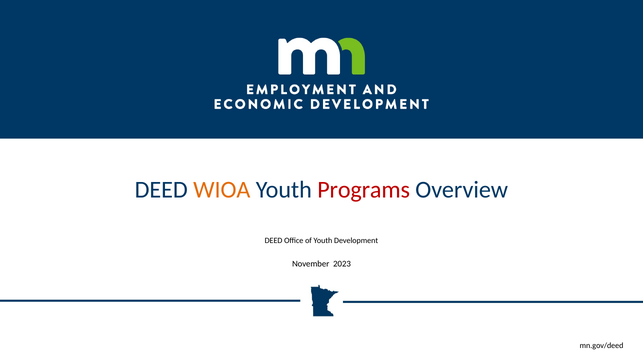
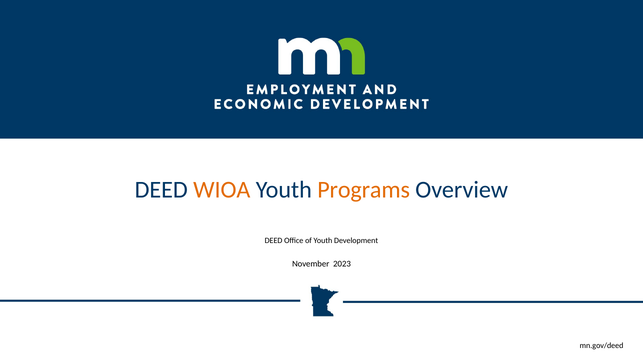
Programs colour: red -> orange (364, 190)
